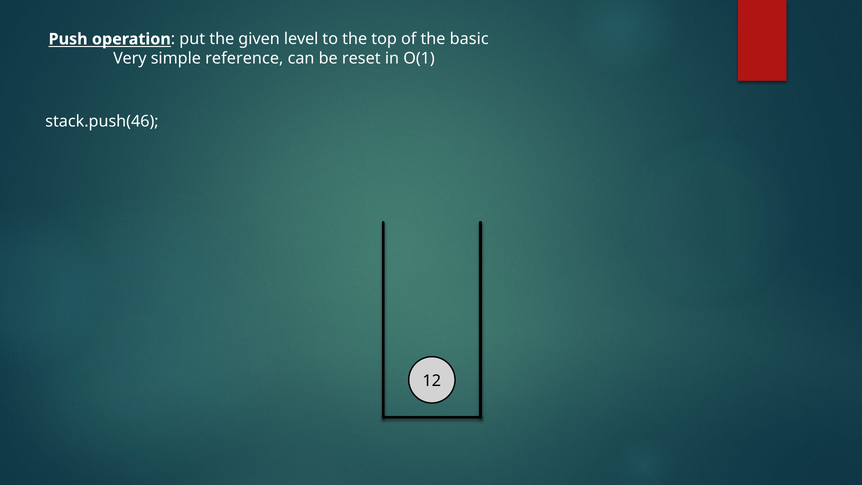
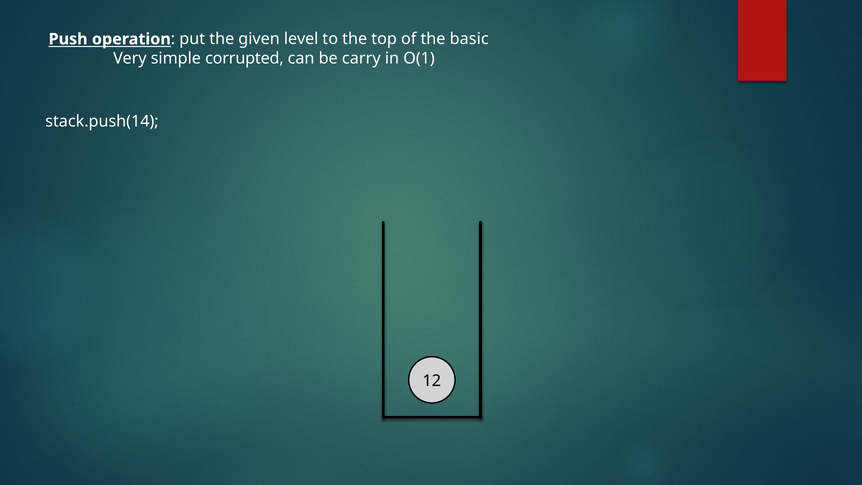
reference: reference -> corrupted (244, 59)
reset: reset -> carry (361, 59)
stack.push(46: stack.push(46 -> stack.push(14 (102, 121)
